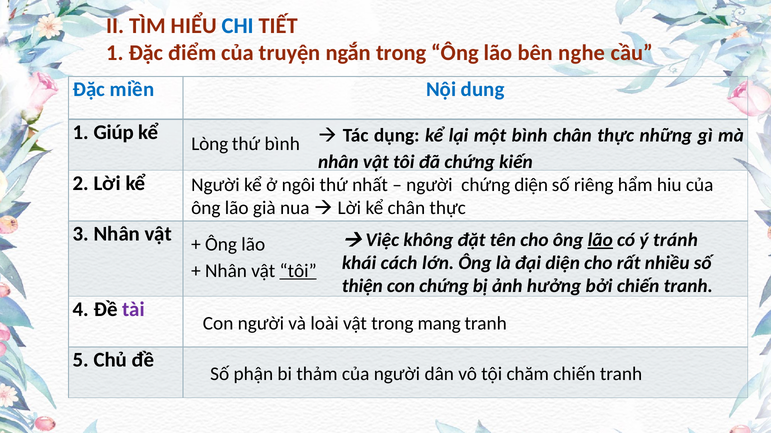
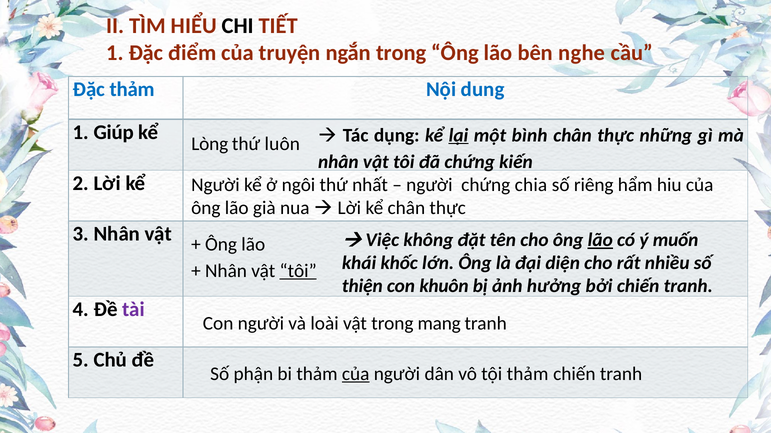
CHI colour: blue -> black (238, 26)
Đặc miền: miền -> thảm (132, 90)
thứ bình: bình -> luôn (282, 144)
lại underline: none -> present (459, 135)
chứng diện: diện -> chia (531, 185)
tránh: tránh -> muốn (676, 240)
cách: cách -> khốc (399, 263)
con chứng: chứng -> khuôn (444, 287)
của underline: none -> present (356, 374)
tội chăm: chăm -> thảm (528, 374)
